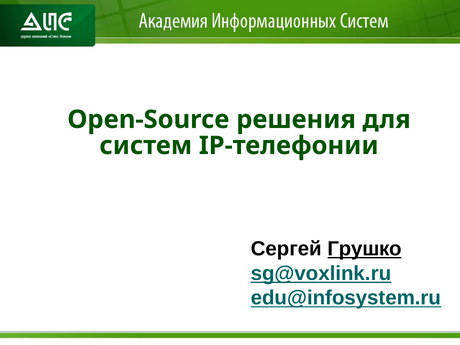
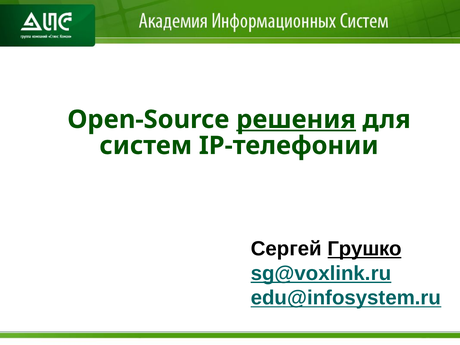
решения underline: none -> present (296, 120)
